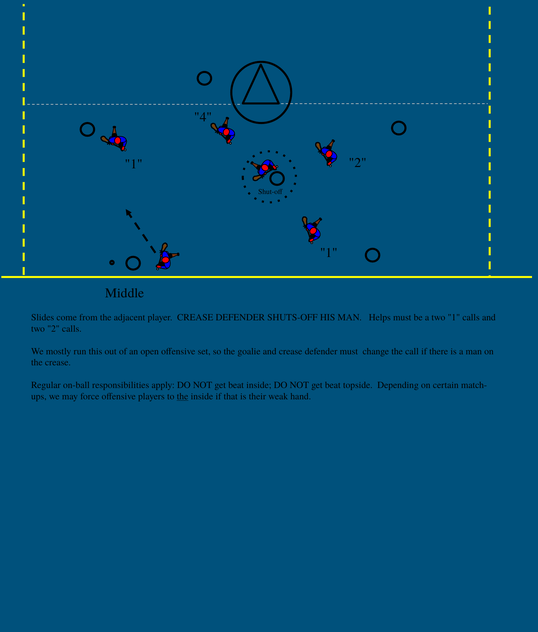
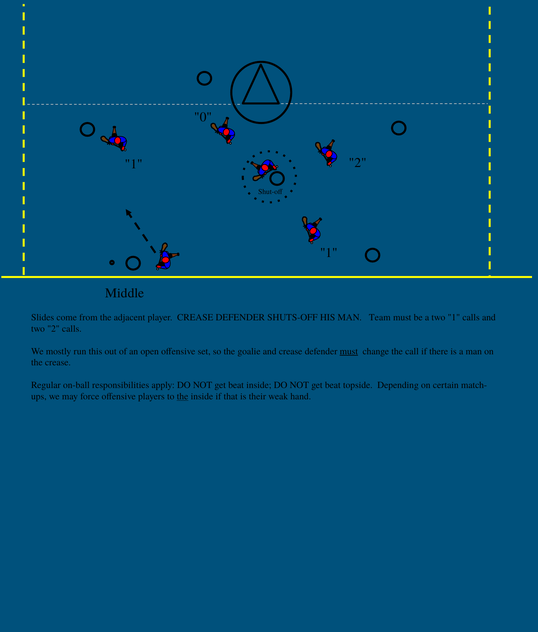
4: 4 -> 0 (203, 117)
Helps: Helps -> Team (380, 317)
must underline: none -> present (349, 351)
